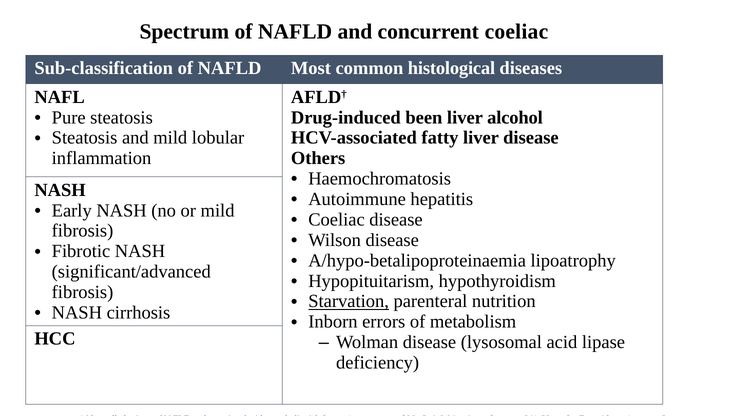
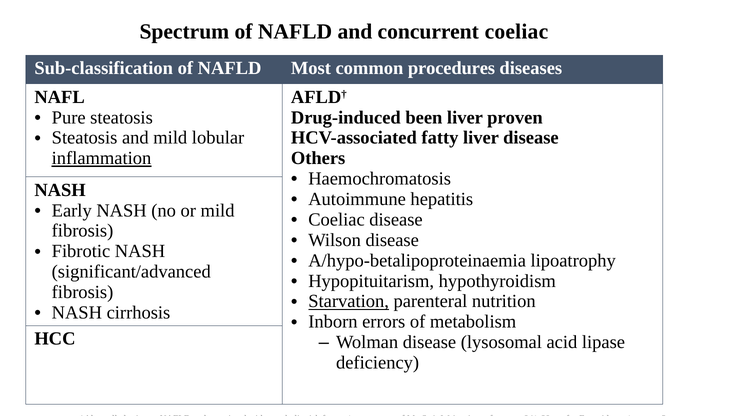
common histological: histological -> procedures (452, 68)
alcohol: alcohol -> proven (515, 117)
inflammation underline: none -> present (102, 158)
